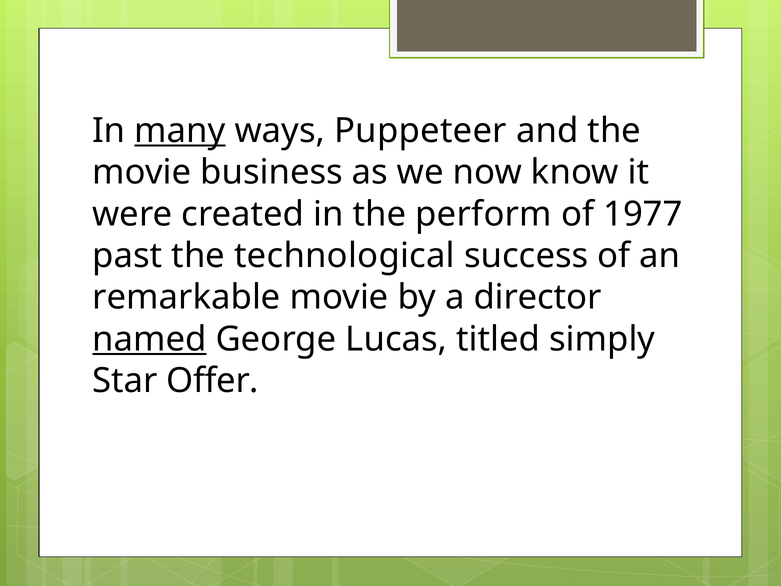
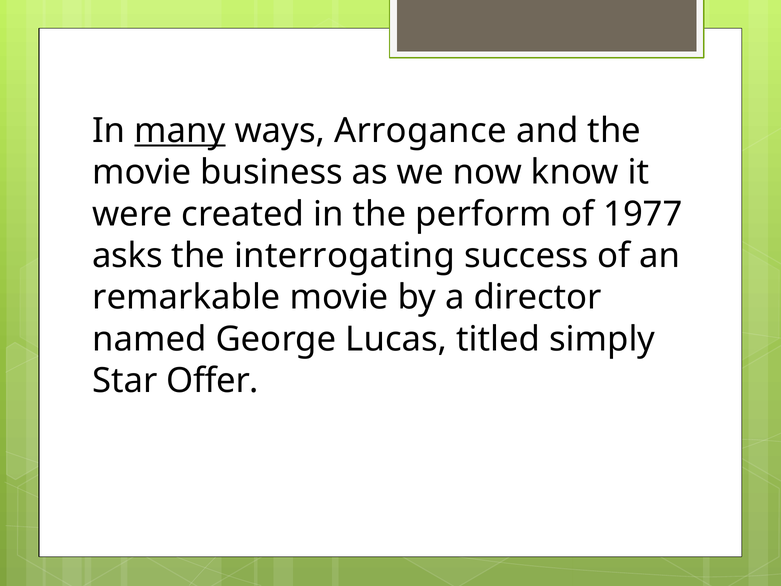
Puppeteer: Puppeteer -> Arrogance (420, 131)
past: past -> asks (128, 256)
technological: technological -> interrogating (344, 256)
named underline: present -> none (149, 339)
